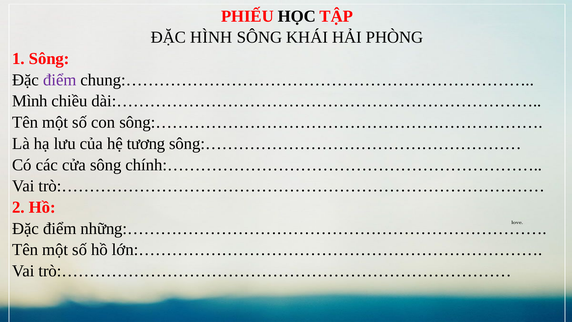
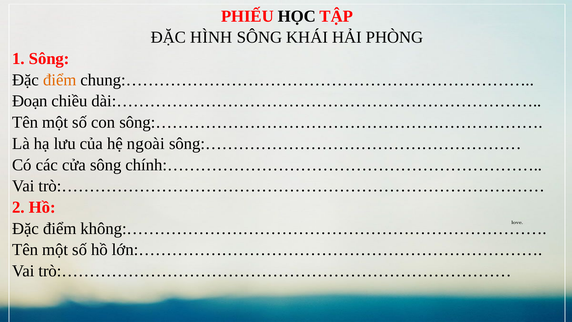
điểm colour: purple -> orange (60, 80)
Mình: Mình -> Đoạn (30, 101)
tương: tương -> ngoài (146, 143)
những:…………………………………………………………………: những:………………………………………………………………… -> không:………………………………………………………………… (314, 228)
